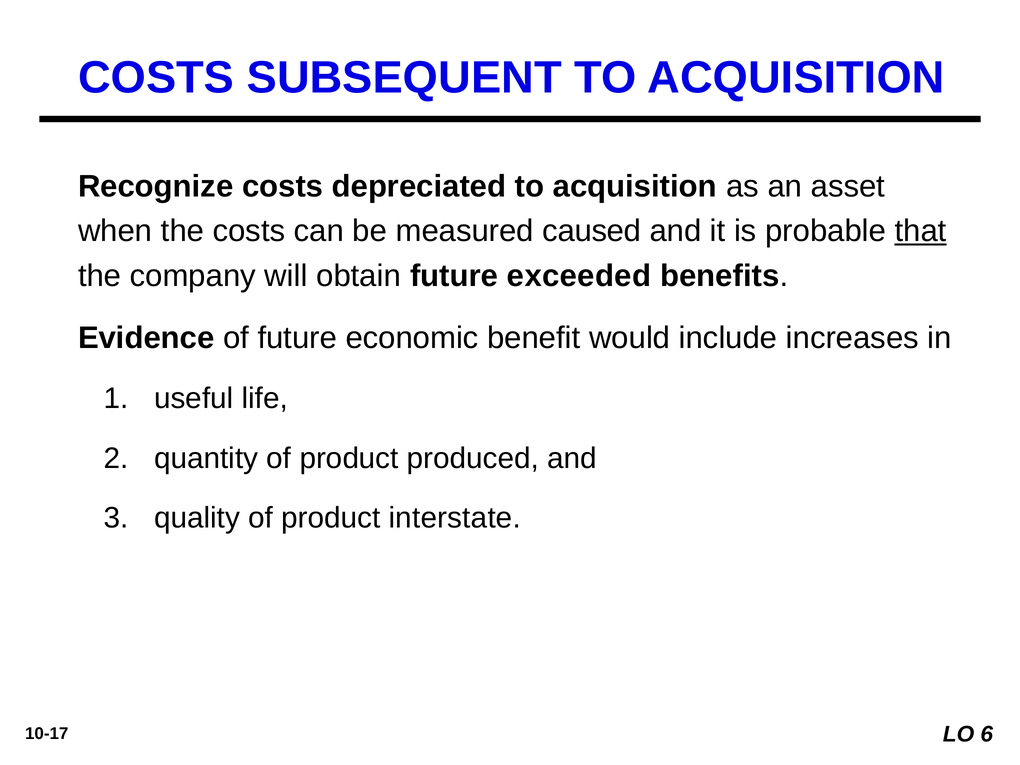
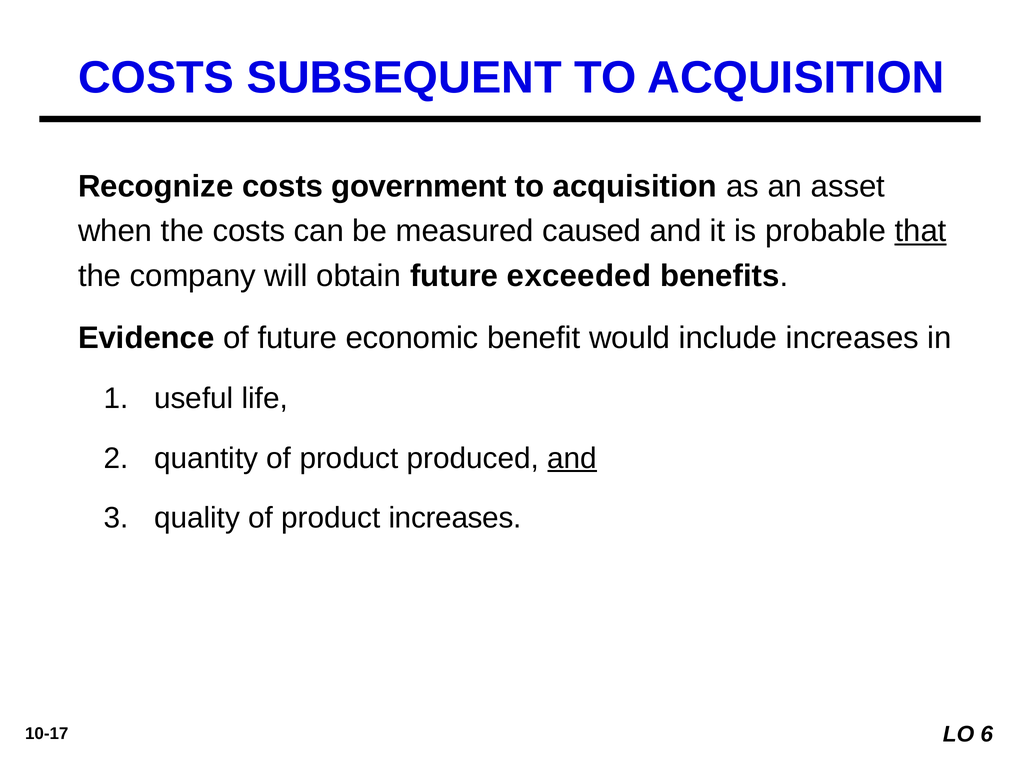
depreciated: depreciated -> government (419, 186)
and underline: none -> present (572, 458)
product interstate: interstate -> increases (455, 518)
